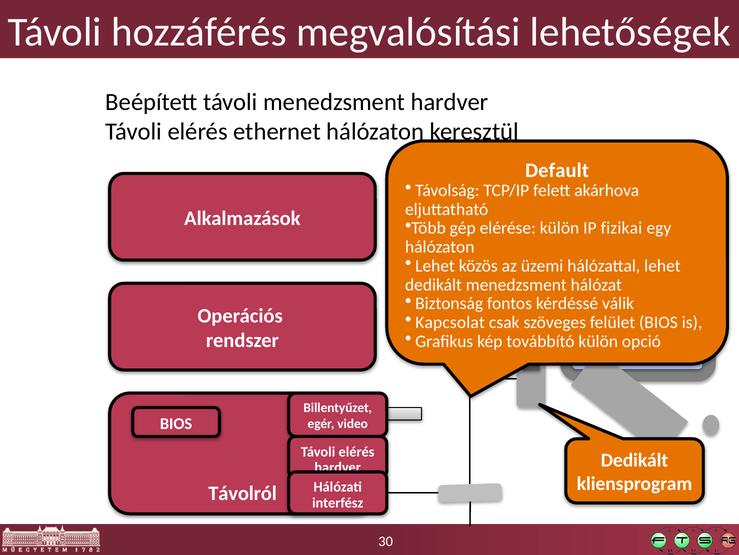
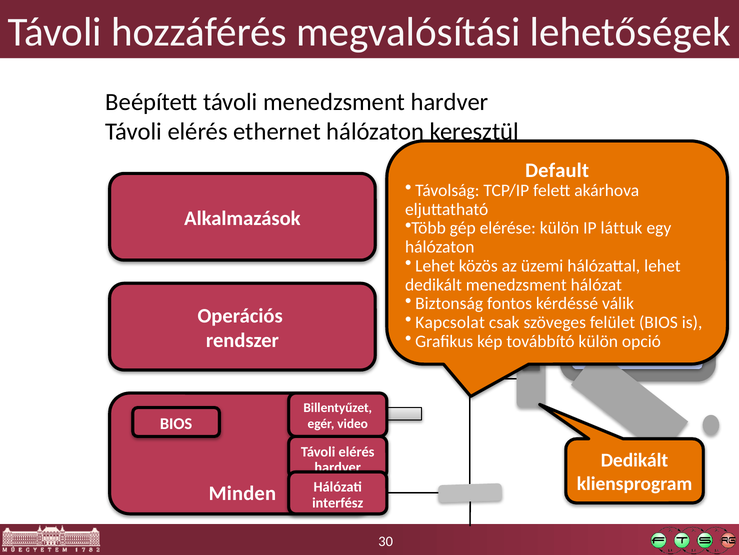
fizikai: fizikai -> láttuk (621, 228)
Távolról: Távolról -> Minden (242, 493)
